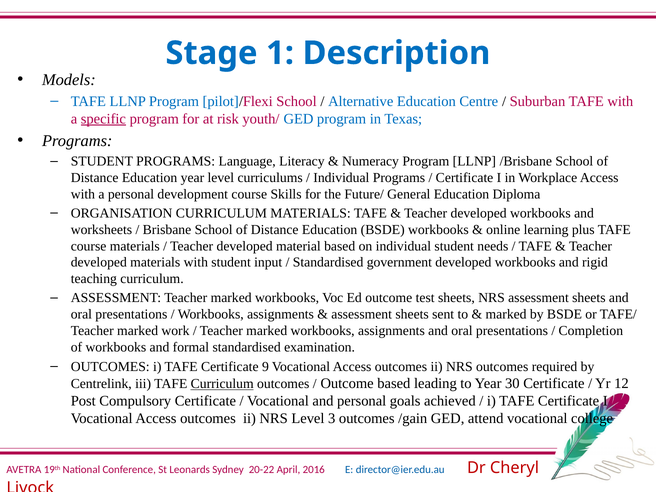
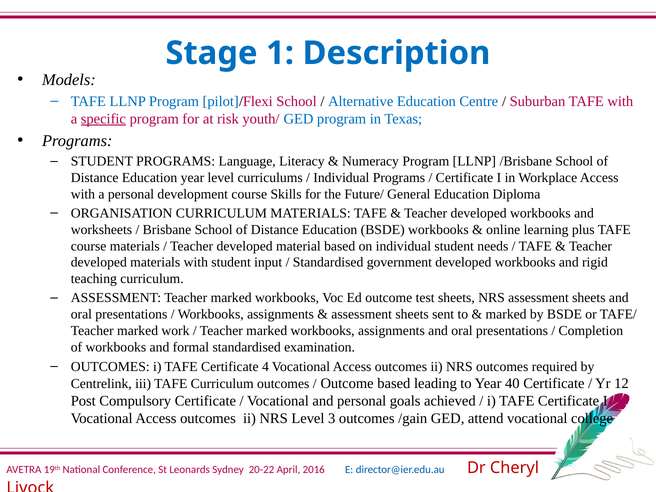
9: 9 -> 4 (265, 366)
Curriculum underline: present -> none (222, 384)
30: 30 -> 40 (512, 383)
